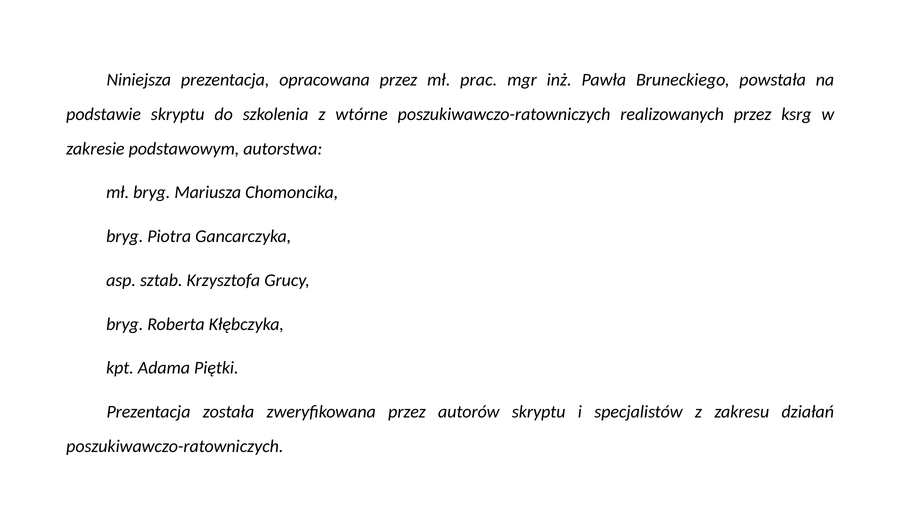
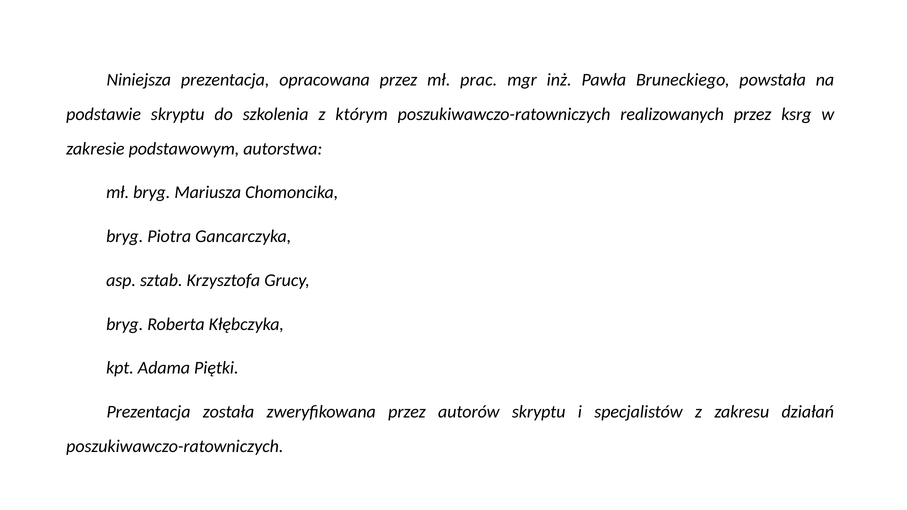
wtórne: wtórne -> którym (362, 114)
